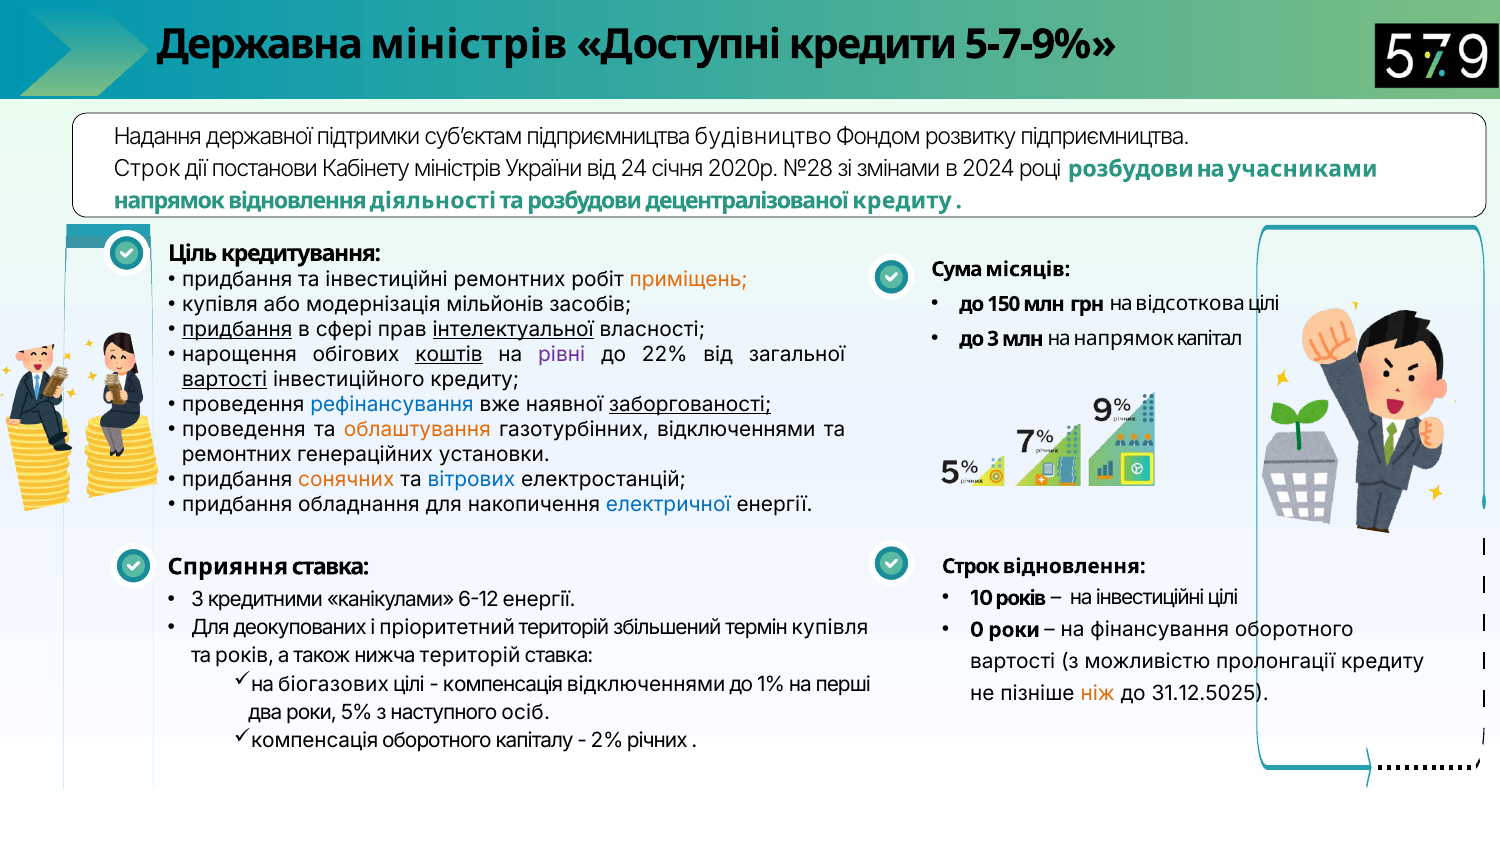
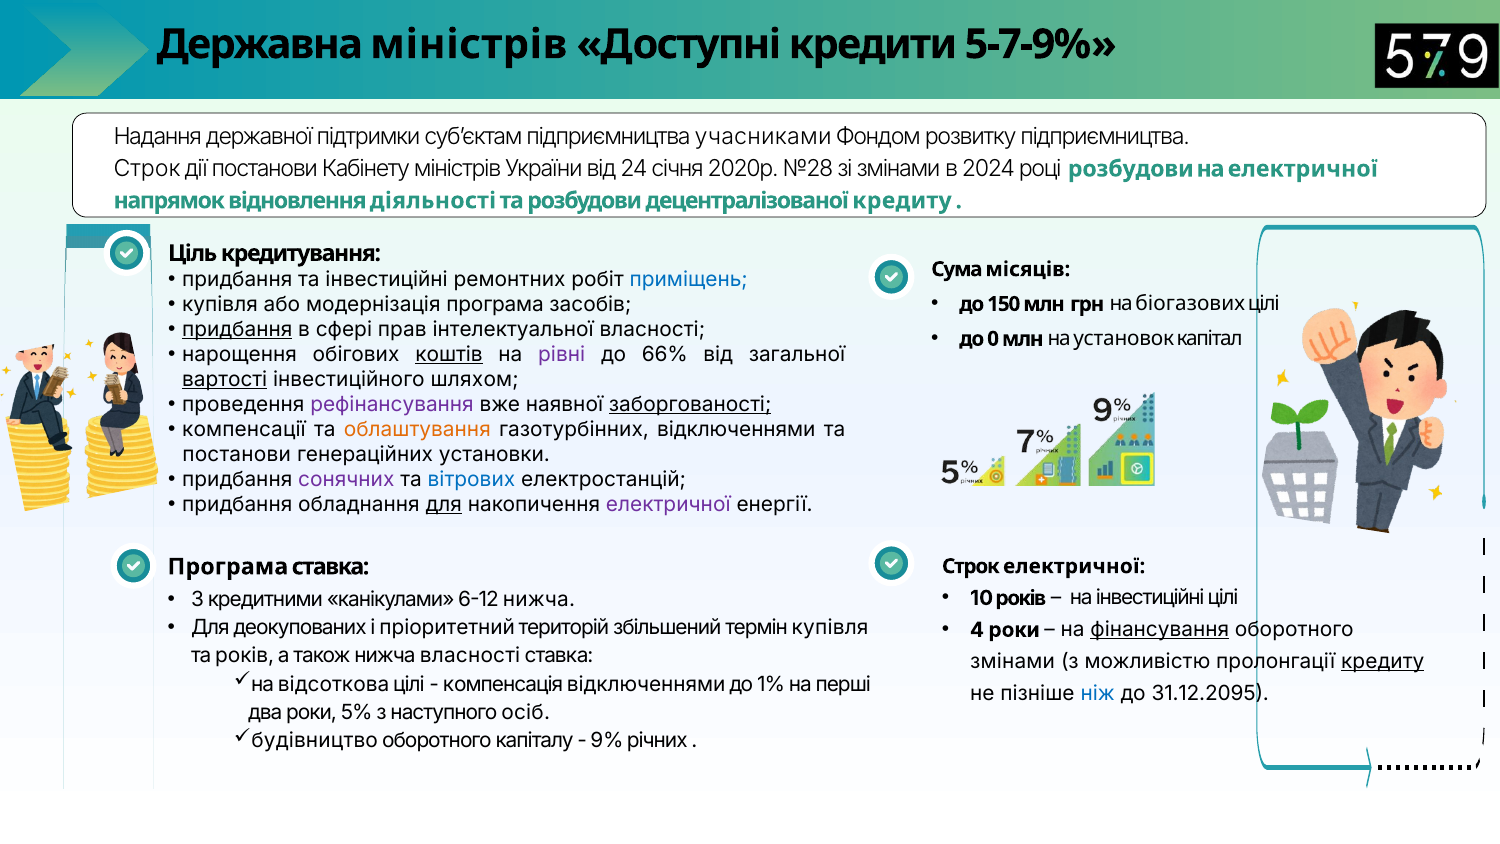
будівництво: будівництво -> учасниками (763, 137)
на учасниками: учасниками -> електричної (1303, 169)
приміщень colour: orange -> blue (689, 280)
відсоткова: відсоткова -> біогазових (1190, 304)
модернізація мільйонів: мільйонів -> програма (495, 305)
інтелектуальної underline: present -> none (513, 330)
3: 3 -> 0 (993, 339)
на напрямок: напрямок -> установок (1124, 339)
22%: 22% -> 66% (665, 355)
інвестиційного кредиту: кредиту -> шляхом (475, 380)
рефінансування colour: blue -> purple (392, 405)
проведення: проведення -> компенсації (244, 430)
ремонтних: ремонтних -> постанови (237, 455)
сонячних colour: orange -> purple (346, 480)
для underline: none -> present (444, 505)
електричної colour: blue -> purple (668, 505)
Сприяння: Сприяння -> Програма (228, 567)
Строк відновлення: відновлення -> електричної (1074, 566)
6-12 енергії: енергії -> нижча (539, 600)
0: 0 -> 4 (977, 630)
фінансування underline: none -> present (1160, 630)
нижча територій: територій -> власності (470, 656)
вартості: вартості -> змінами (1013, 661)
кредиту underline: none -> present (1383, 661)
біогазових: біогазових -> відсоткова (334, 684)
ніж colour: orange -> blue (1098, 693)
31.12.5025: 31.12.5025 -> 31.12.2095 (1210, 693)
компенсація: компенсація -> будівництво (315, 740)
2%: 2% -> 9% (607, 740)
